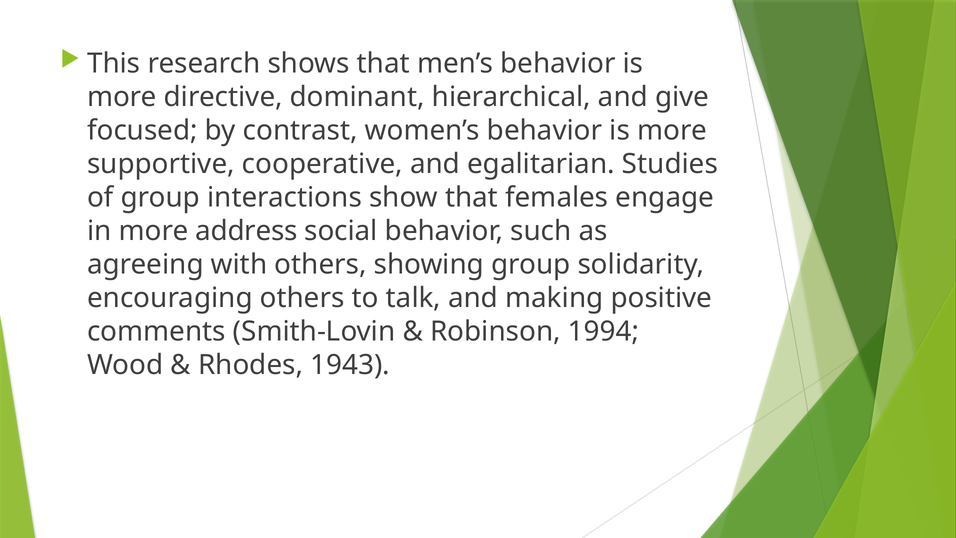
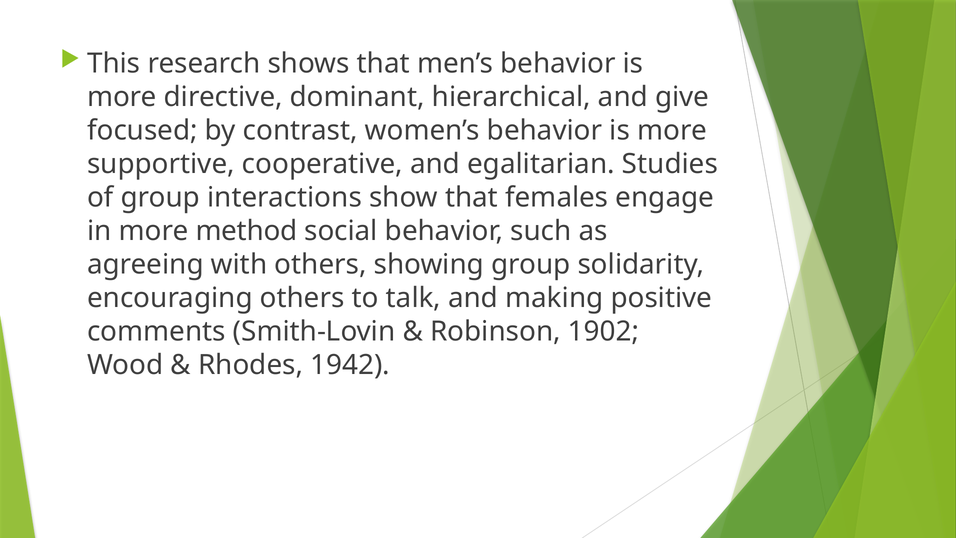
address: address -> method (246, 231)
1994: 1994 -> 1902 (603, 331)
1943: 1943 -> 1942 (350, 365)
